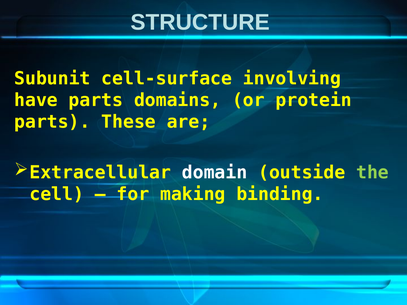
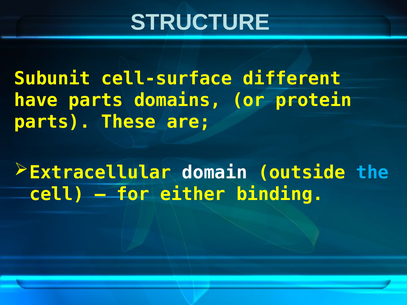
involving: involving -> different (292, 79)
the colour: light green -> light blue (373, 173)
making: making -> either (193, 194)
